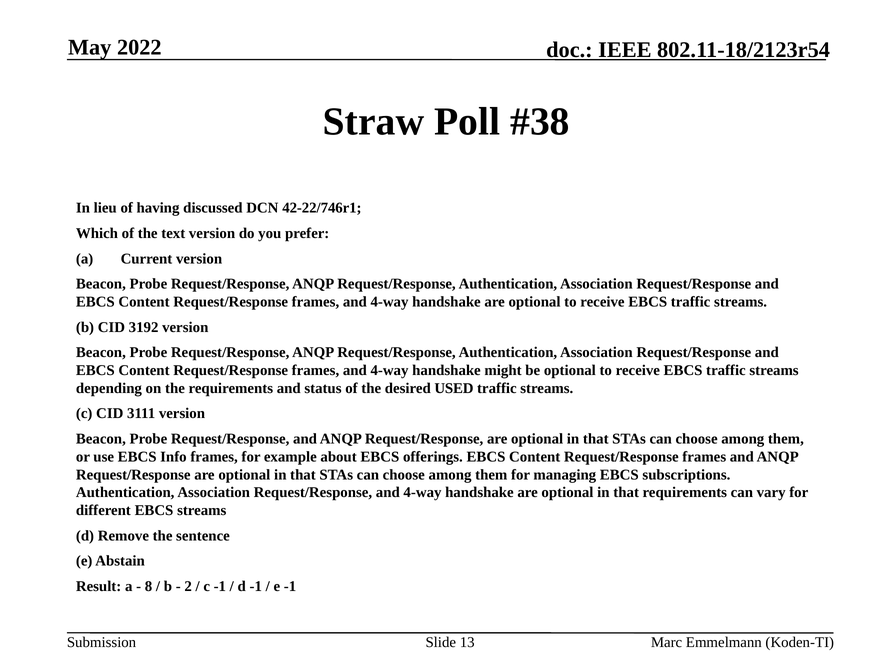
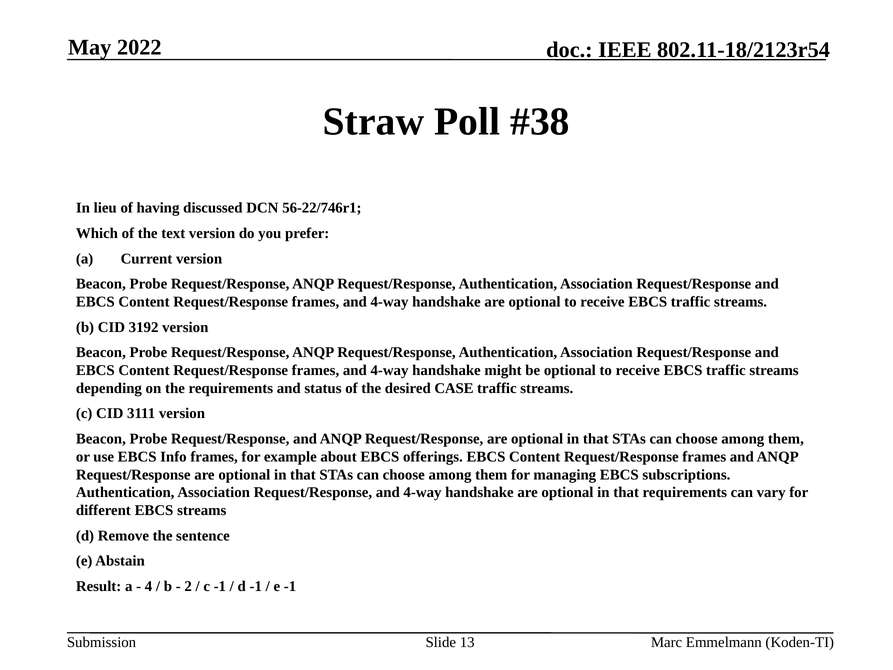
42-22/746r1: 42-22/746r1 -> 56-22/746r1 (322, 208)
USED: USED -> CASE (454, 388)
8: 8 -> 4 (148, 586)
